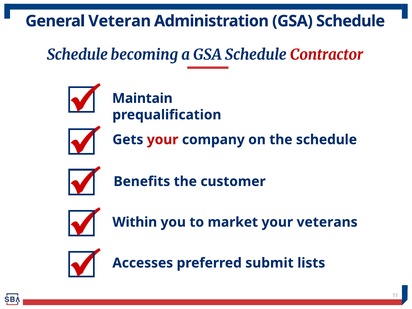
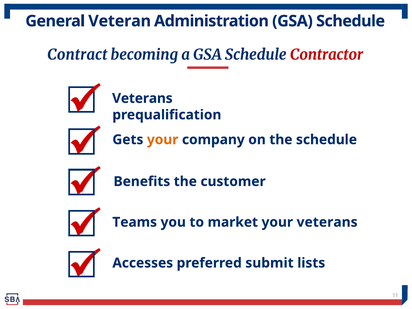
Schedule: Schedule -> Contract (77, 55)
Maintain: Maintain -> Veterans (142, 98)
your colour: red -> orange (163, 140)
Within: Within -> Teams (135, 222)
